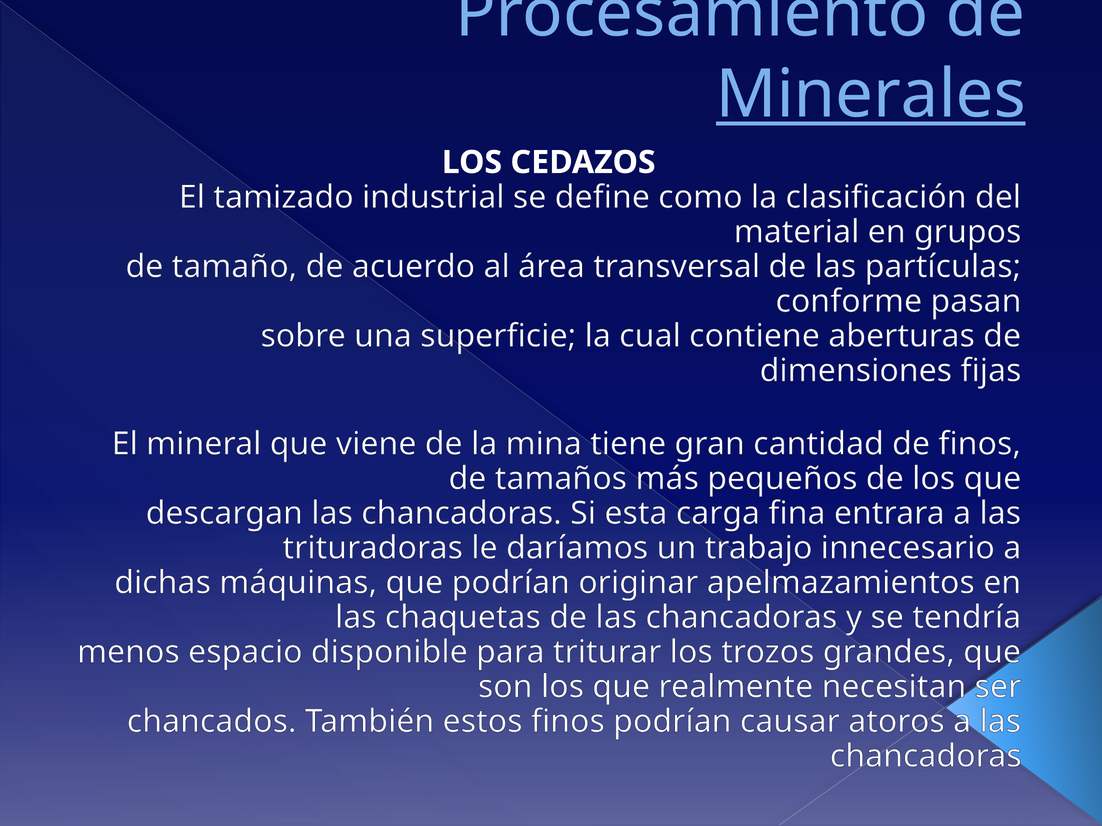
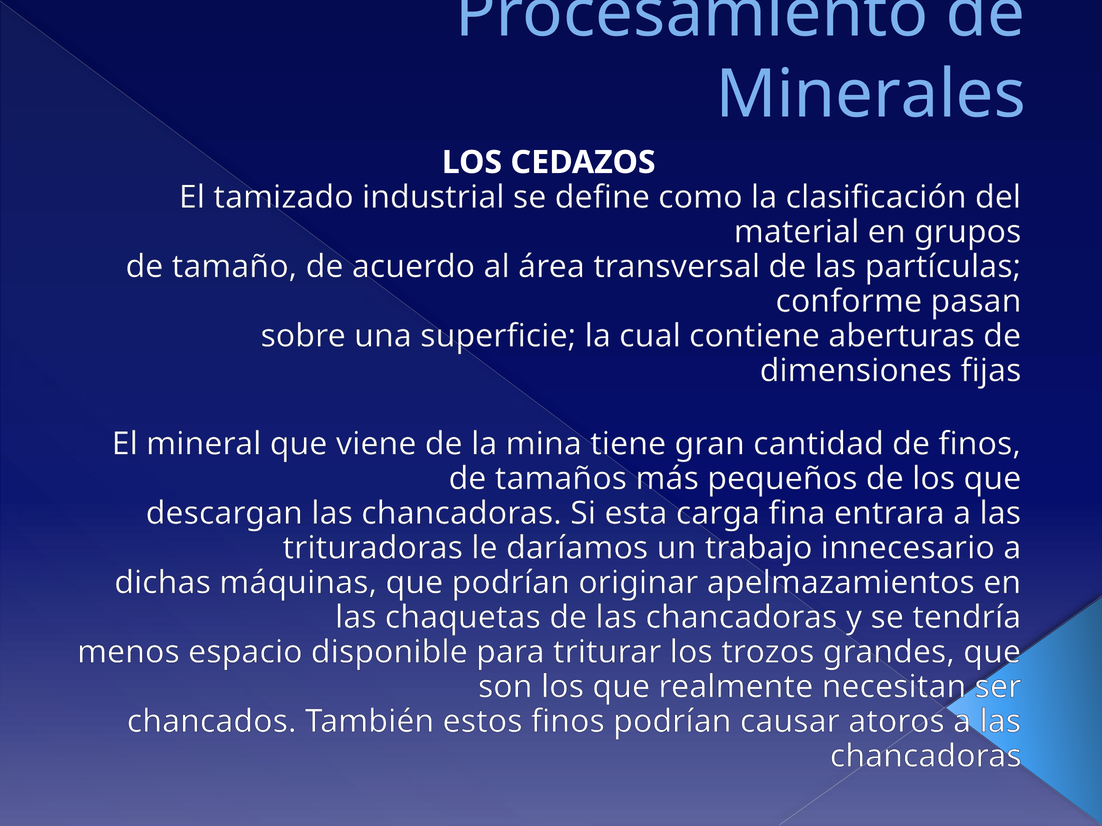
Minerales underline: present -> none (871, 94)
